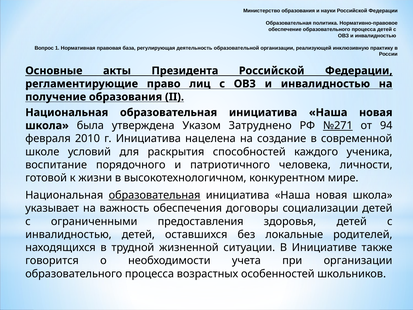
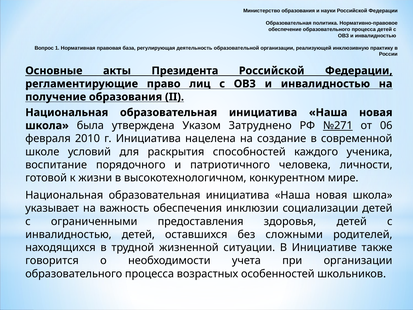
94: 94 -> 06 (386, 125)
образовательная underline: present -> none (155, 195)
договоры: договоры -> инклюзии (252, 208)
локальные: локальные -> сложными (294, 234)
